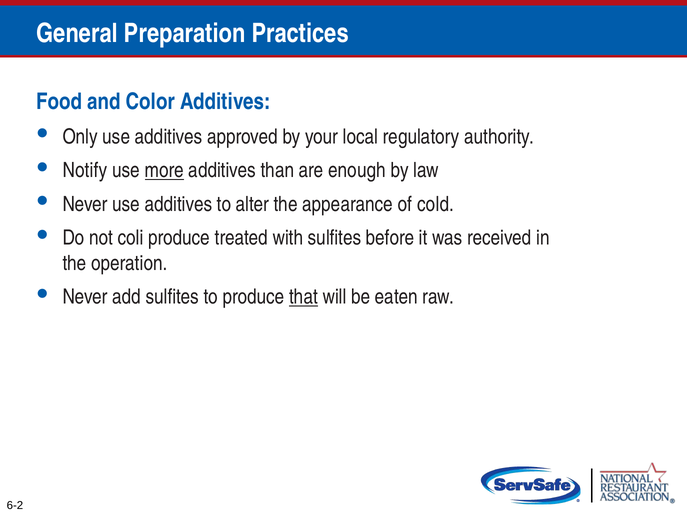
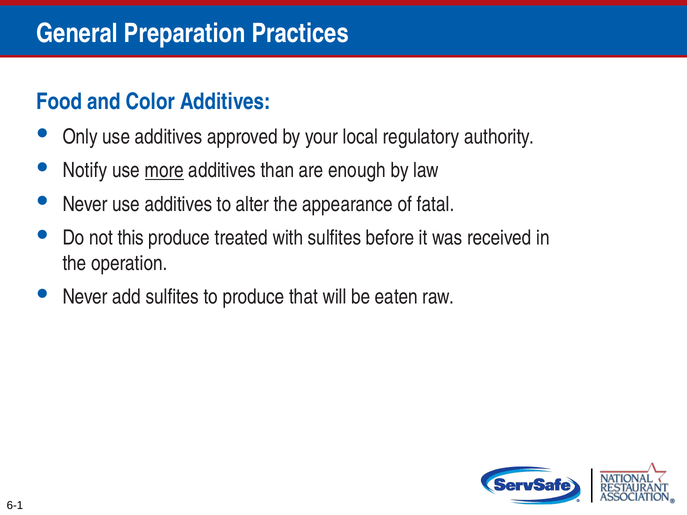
cold: cold -> fatal (436, 204)
coli: coli -> this (131, 238)
that underline: present -> none (304, 297)
6-2: 6-2 -> 6-1 (15, 506)
